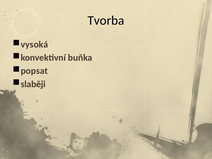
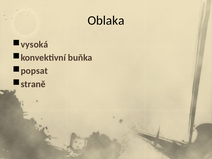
Tvorba: Tvorba -> Oblaka (106, 21)
slaběji: slaběji -> straně (33, 84)
